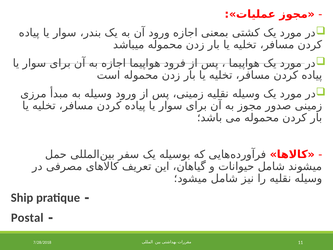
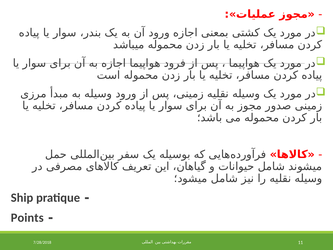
Postal: Postal -> Points (27, 218)
